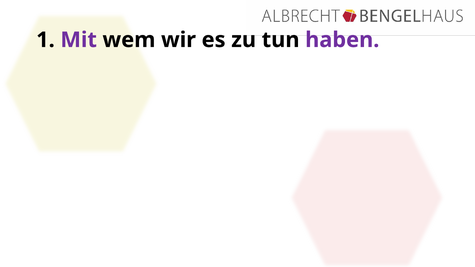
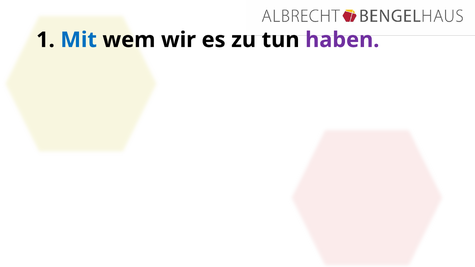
Mit colour: purple -> blue (79, 40)
